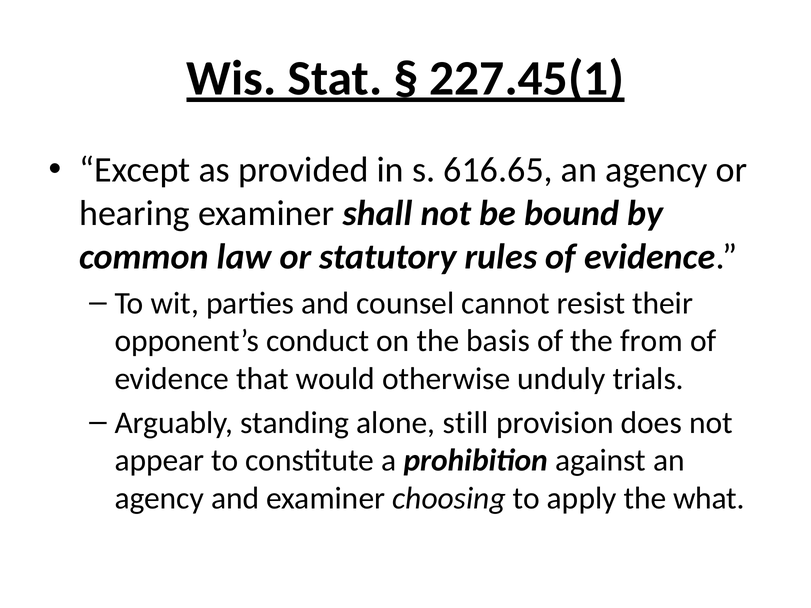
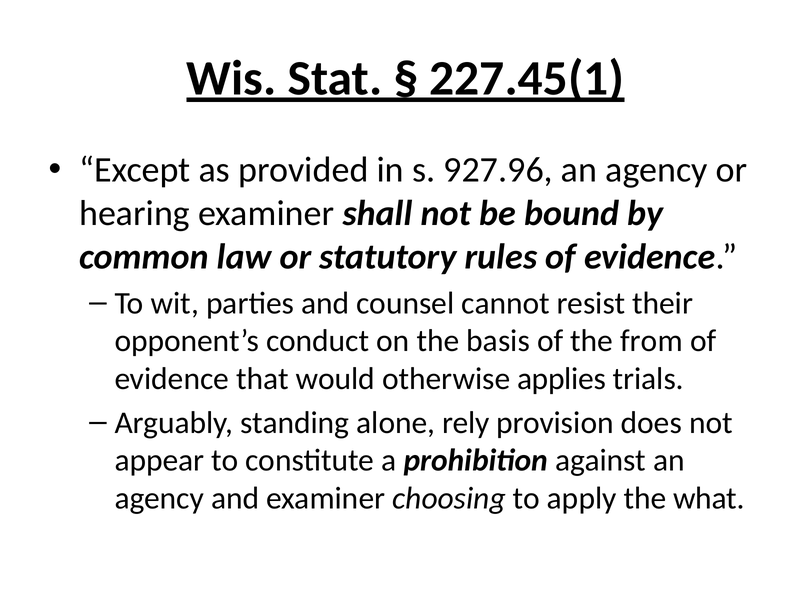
616.65: 616.65 -> 927.96 (498, 170)
unduly: unduly -> applies (562, 379)
still: still -> rely (466, 423)
